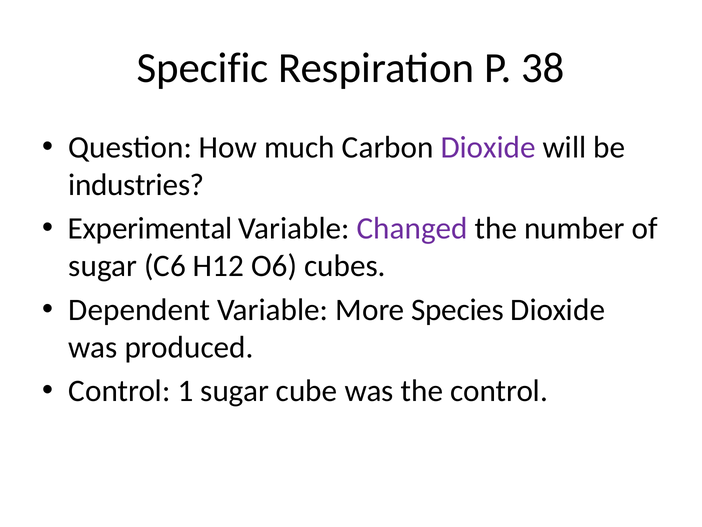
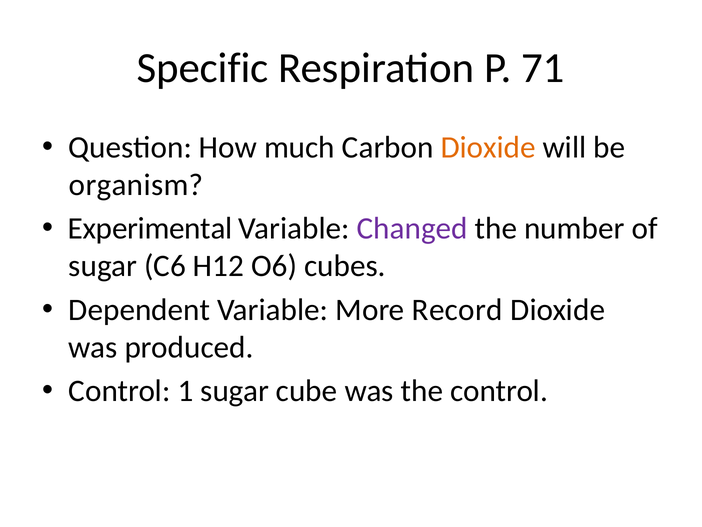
38: 38 -> 71 (543, 68)
Dioxide colour: purple -> orange (488, 147)
industries: industries -> organism (136, 185)
Species: Species -> Record (457, 310)
